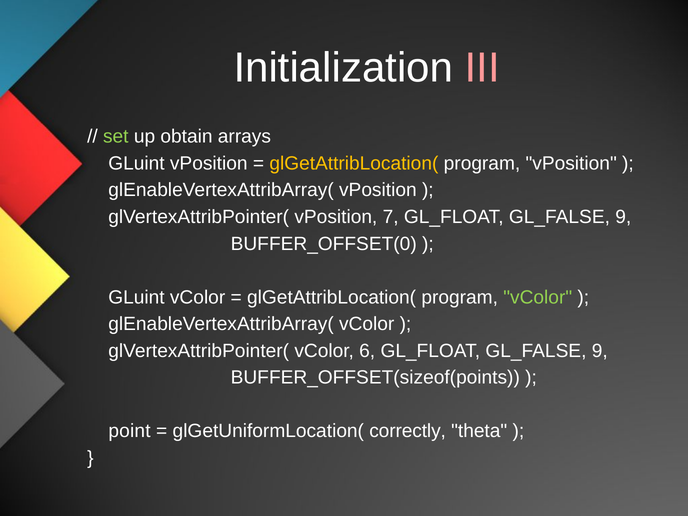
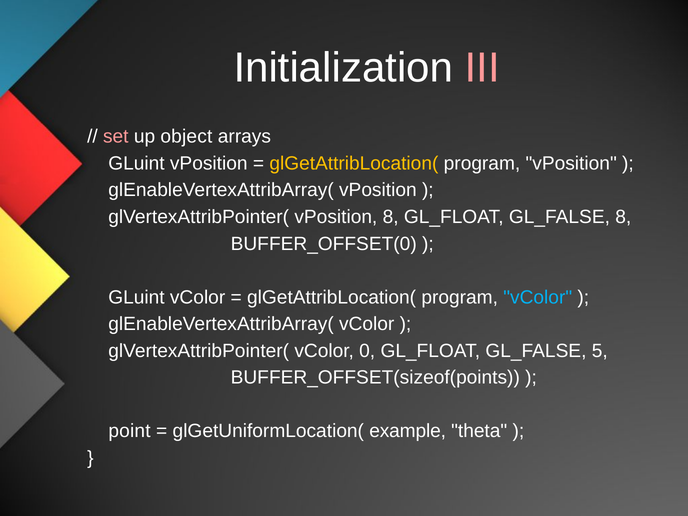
set colour: light green -> pink (116, 137)
obtain: obtain -> object (186, 137)
vPosition 7: 7 -> 8 (391, 217)
9: 9 -> 8 (623, 217)
vColor colour: light green -> light blue (538, 297)
6: 6 -> 0 (367, 351)
9: 9 -> 5 (600, 351)
correctly: correctly -> example (408, 431)
